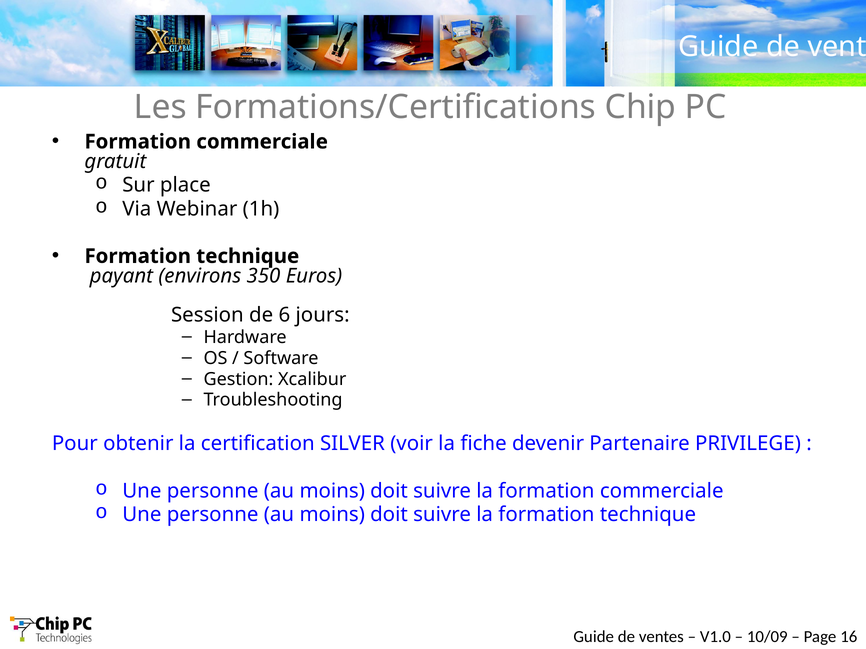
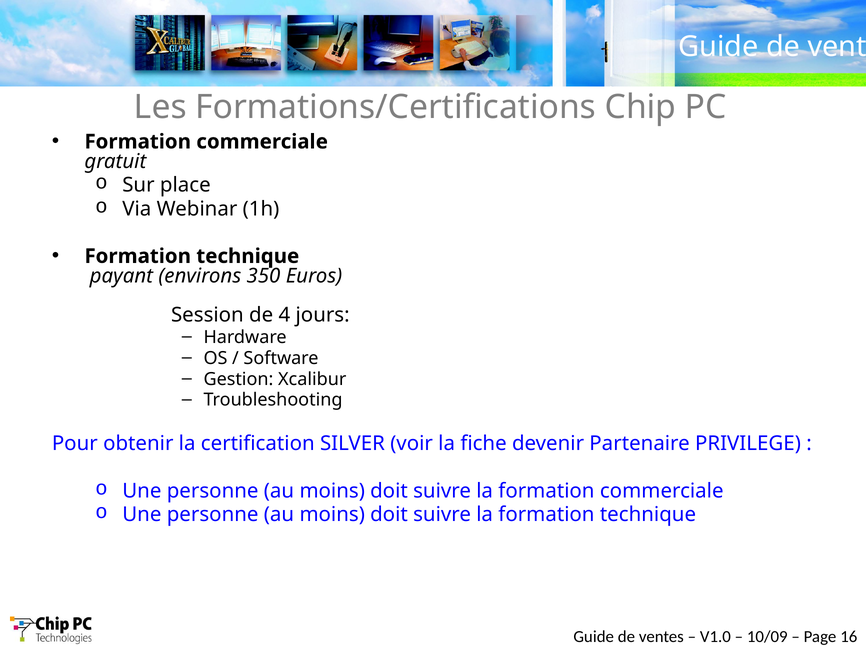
6: 6 -> 4 (284, 315)
